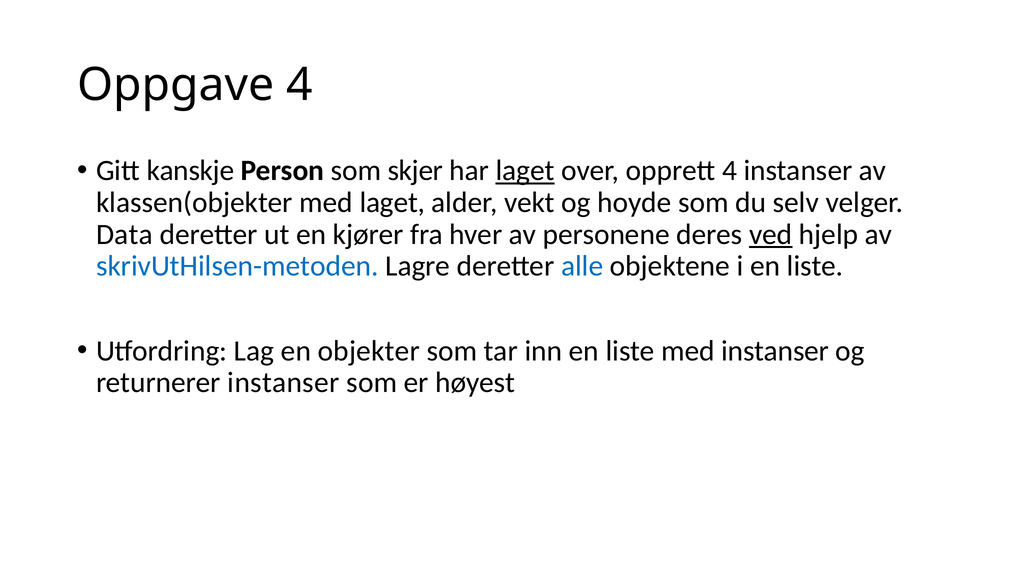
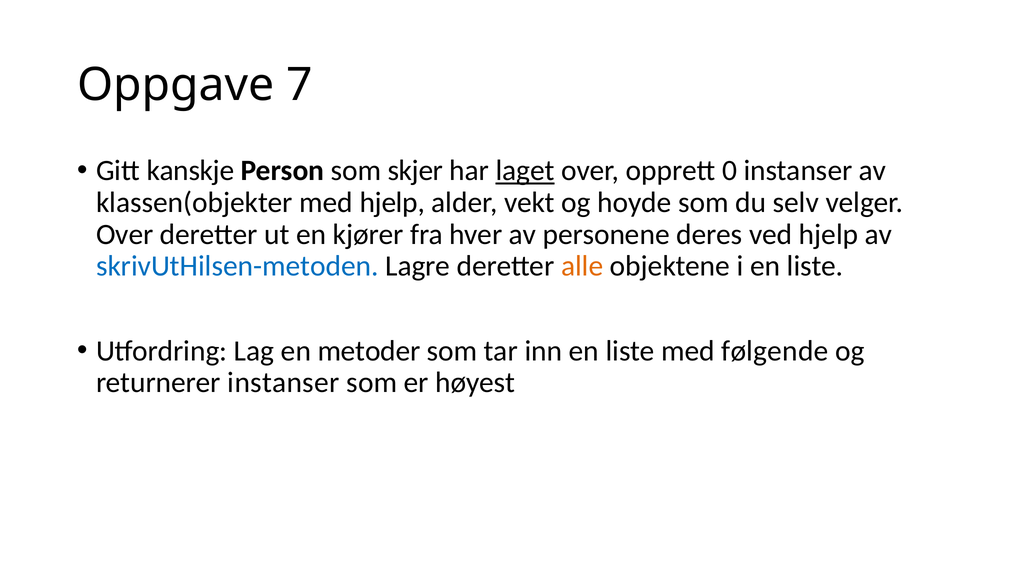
Oppgave 4: 4 -> 7 (300, 85)
opprett 4: 4 -> 0 (729, 171)
med laget: laget -> hjelp (392, 203)
Data: Data -> Over (125, 235)
ved underline: present -> none (771, 235)
alle colour: blue -> orange (582, 266)
objekter: objekter -> metoder (369, 351)
med instanser: instanser -> følgende (775, 351)
